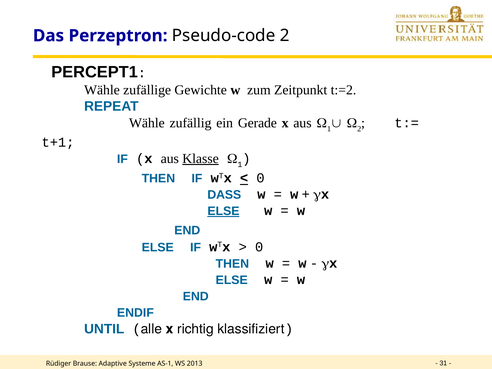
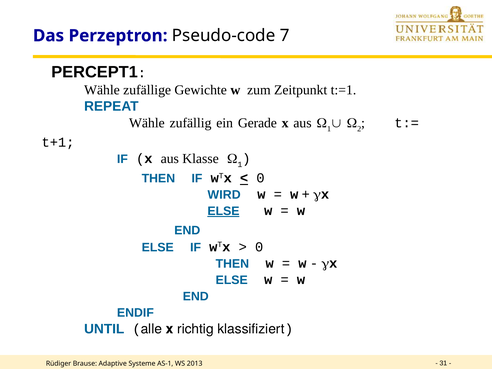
Pseudo-code 2: 2 -> 7 (285, 36)
t:=2: t:=2 -> t:=1 (343, 90)
Klasse underline: present -> none (201, 159)
DASS: DASS -> WIRD (224, 195)
